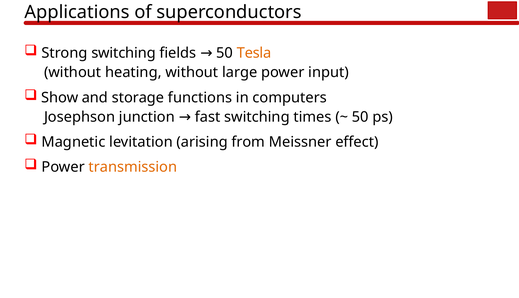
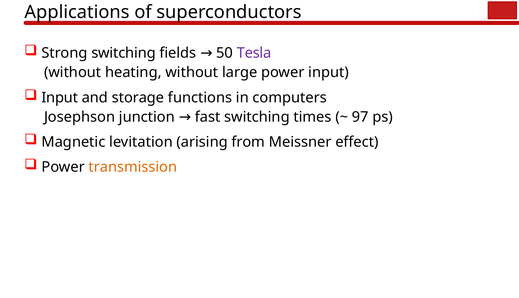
Tesla colour: orange -> purple (254, 53)
Show: Show -> Input (60, 98)
50: 50 -> 97 (360, 117)
